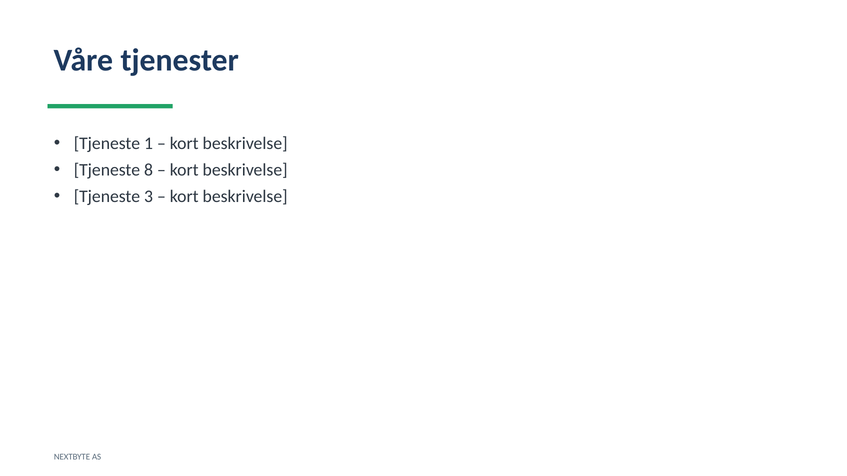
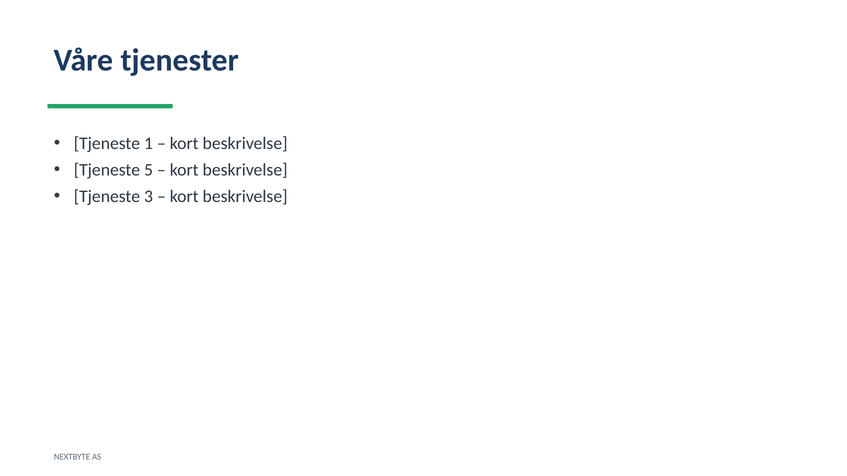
8: 8 -> 5 (148, 170)
